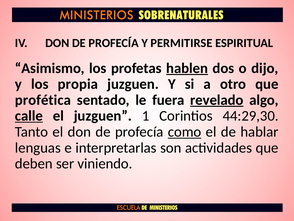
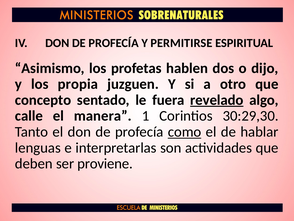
hablen underline: present -> none (187, 68)
profética: profética -> concepto (43, 100)
calle underline: present -> none (29, 116)
el juzguen: juzguen -> manera (103, 116)
44:29,30: 44:29,30 -> 30:29,30 (251, 116)
viniendo: viniendo -> proviene (105, 163)
